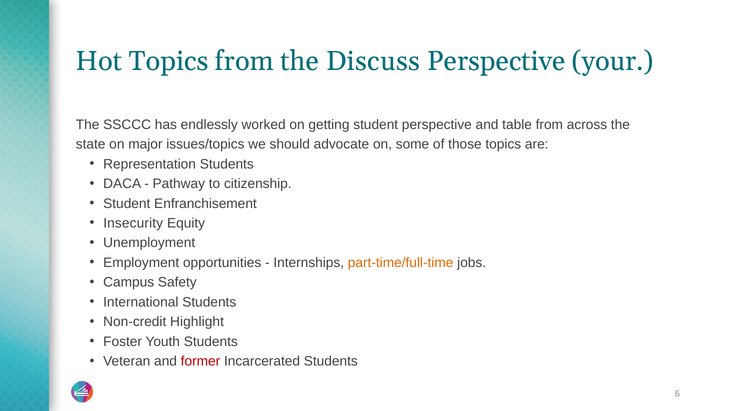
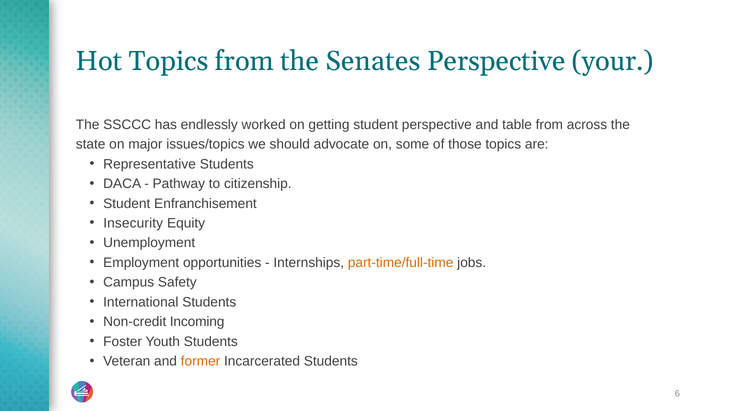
Discuss: Discuss -> Senates (373, 61)
Representation: Representation -> Representative (150, 164)
Highlight: Highlight -> Incoming (197, 322)
former colour: red -> orange (201, 361)
